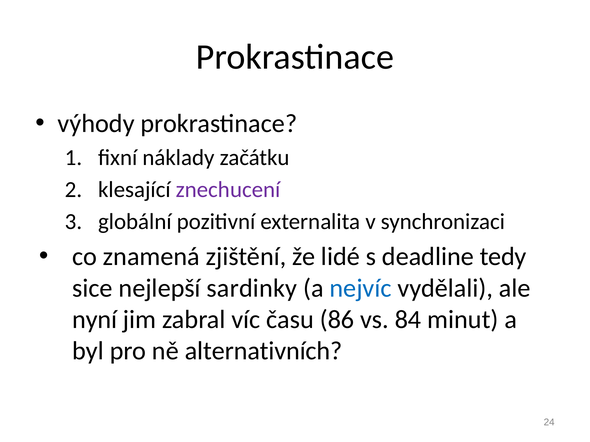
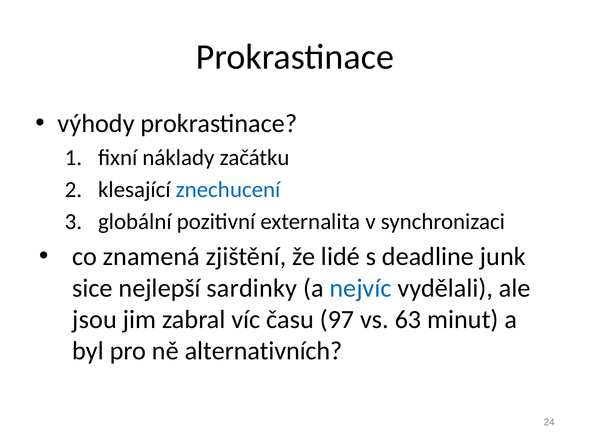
znechucení colour: purple -> blue (228, 190)
tedy: tedy -> junk (503, 257)
nyní: nyní -> jsou (95, 320)
86: 86 -> 97 (337, 320)
84: 84 -> 63 (408, 320)
